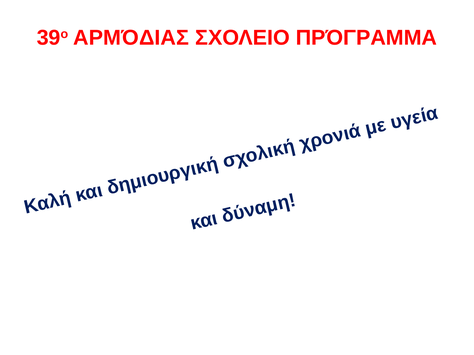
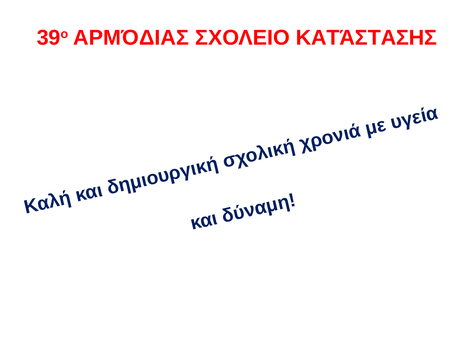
ΠΡΌΓΡΑΜΜΑ: ΠΡΌΓΡΑΜΜΑ -> ΚΑΤΆΣΤΑΣΗΣ (366, 38)
